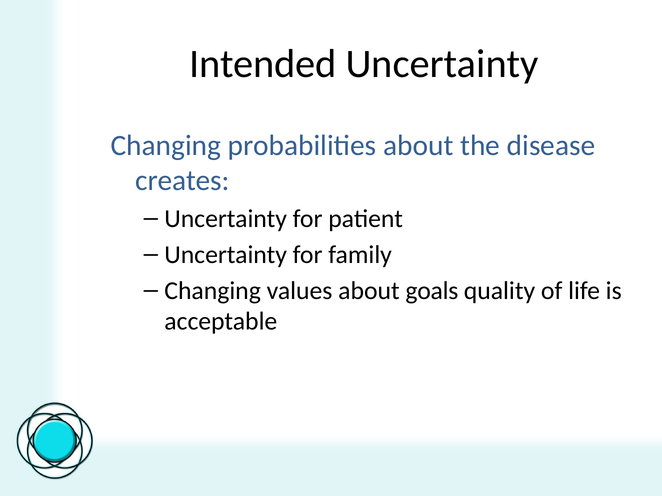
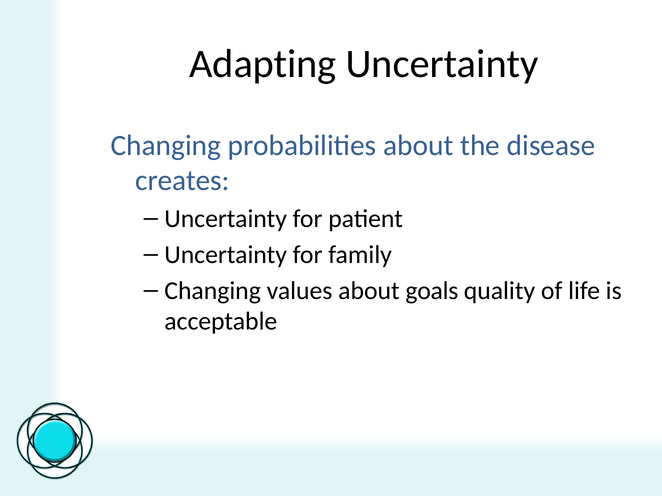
Intended: Intended -> Adapting (263, 64)
